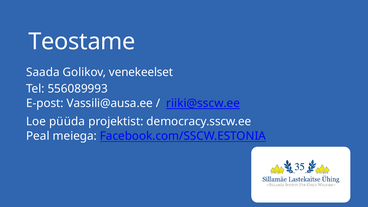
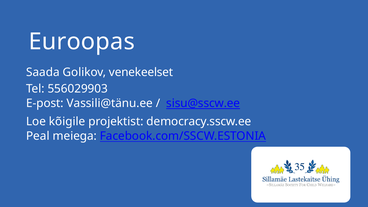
Teostame: Teostame -> Euroopas (82, 42)
556089993: 556089993 -> 556029903 (78, 89)
Vassili@ausa.ee: Vassili@ausa.ee -> Vassili@tänu.ee (110, 103)
riiki@sscw.ee: riiki@sscw.ee -> sisu@sscw.ee (203, 103)
püüda: püüda -> kõigile (67, 122)
